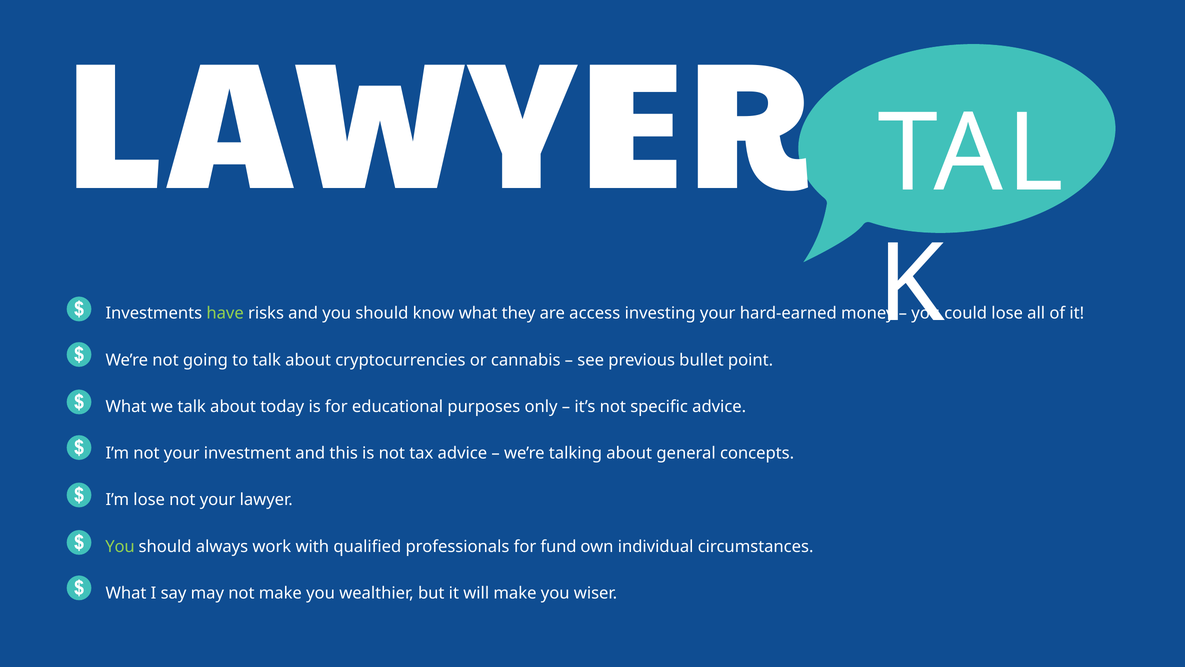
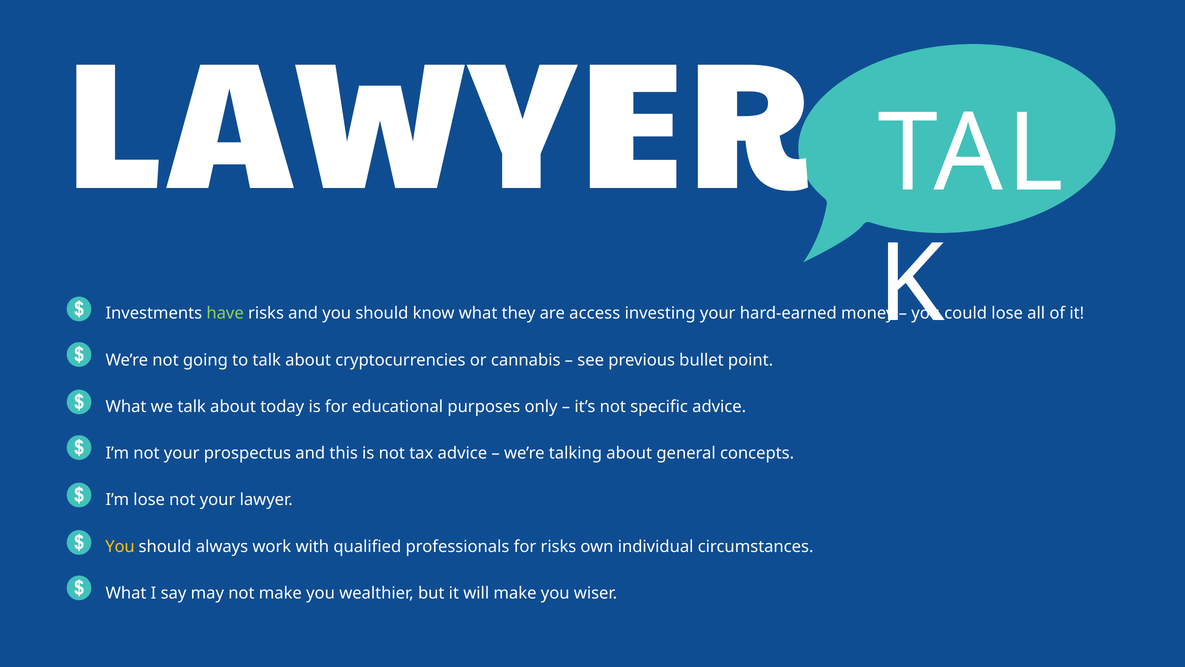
investment: investment -> prospectus (247, 453)
You colour: light green -> yellow (120, 546)
for fund: fund -> risks (558, 546)
